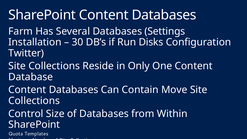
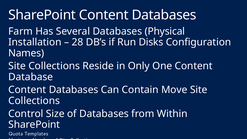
Settings: Settings -> Physical (165, 31)
30: 30 -> 28 (78, 42)
Twitter: Twitter -> Names (26, 53)
